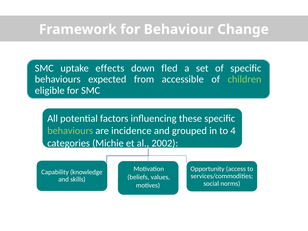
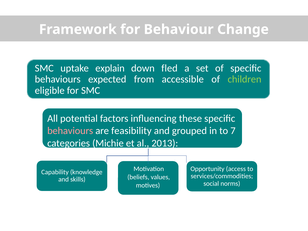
effects: effects -> explain (110, 68)
behaviours colour: light green -> pink (70, 131)
incidence: incidence -> feasibility (131, 131)
4: 4 -> 7 (233, 131)
2002: 2002 -> 2013 (165, 143)
